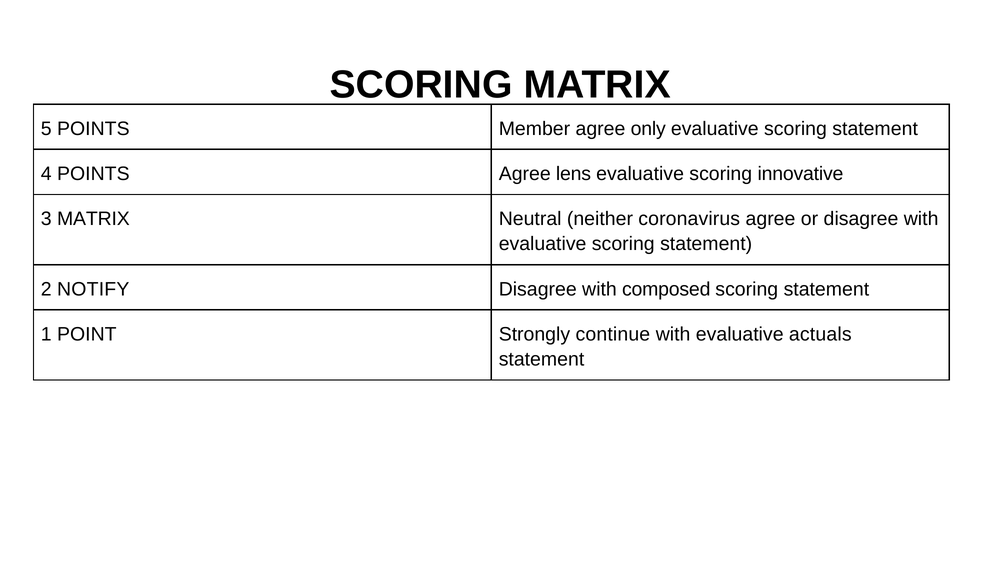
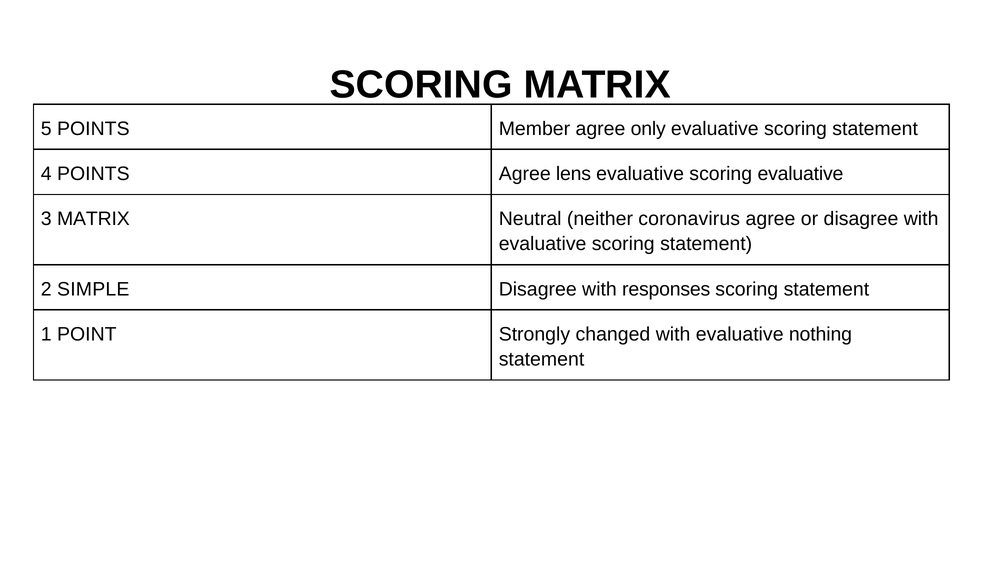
scoring innovative: innovative -> evaluative (800, 174)
NOTIFY: NOTIFY -> SIMPLE (93, 289)
composed: composed -> responses (666, 289)
continue: continue -> changed (613, 334)
actuals: actuals -> nothing (820, 334)
